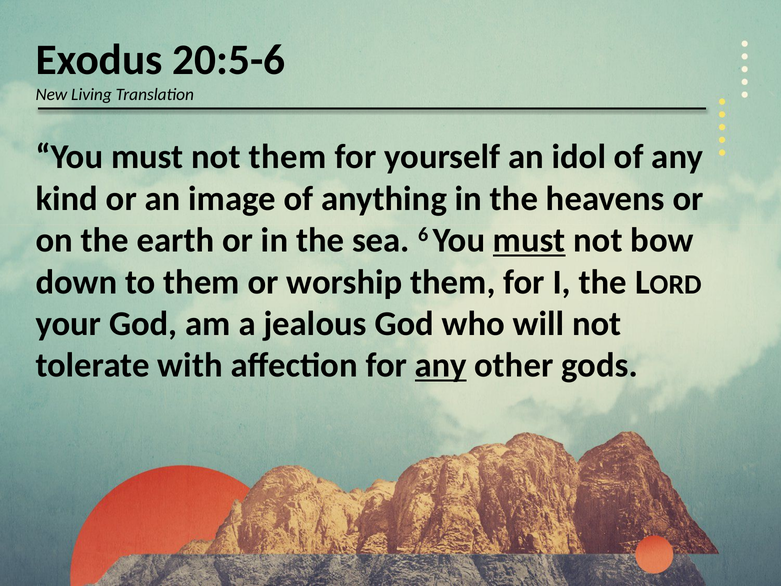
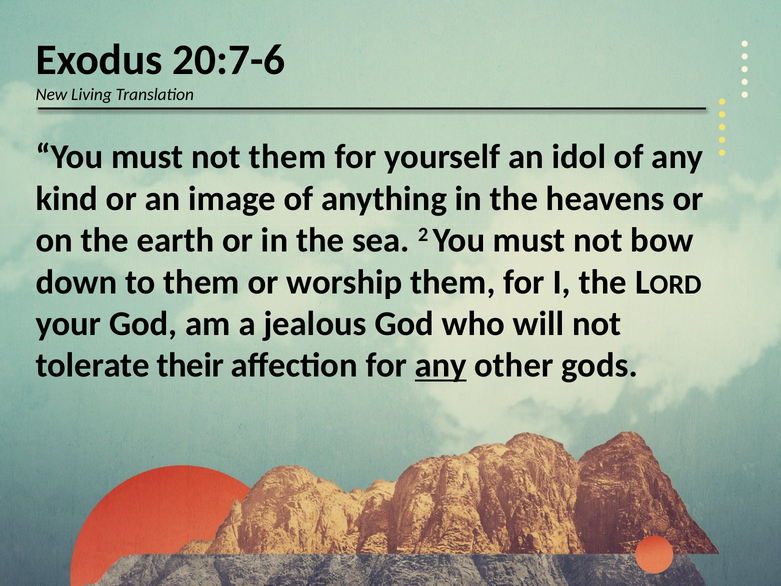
20:5-6: 20:5-6 -> 20:7-6 (229, 60)
6: 6 -> 2 (423, 235)
must underline: present -> none (529, 240)
with: with -> their (190, 365)
